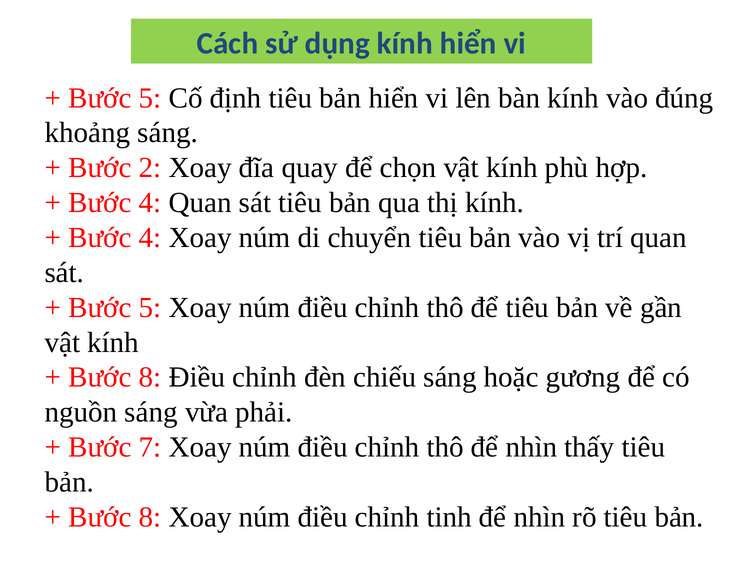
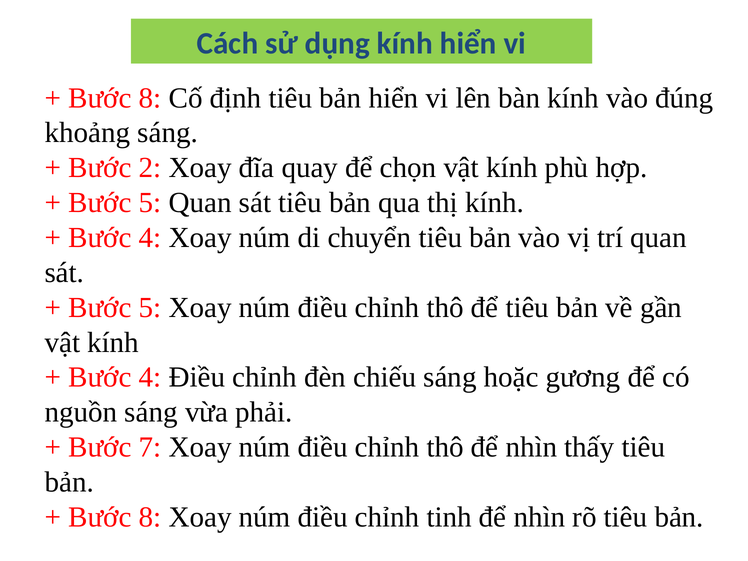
5: 5 -> 8 (150, 98)
4: 4 -> 5 (150, 203)
8: 8 -> 4 (150, 377)
